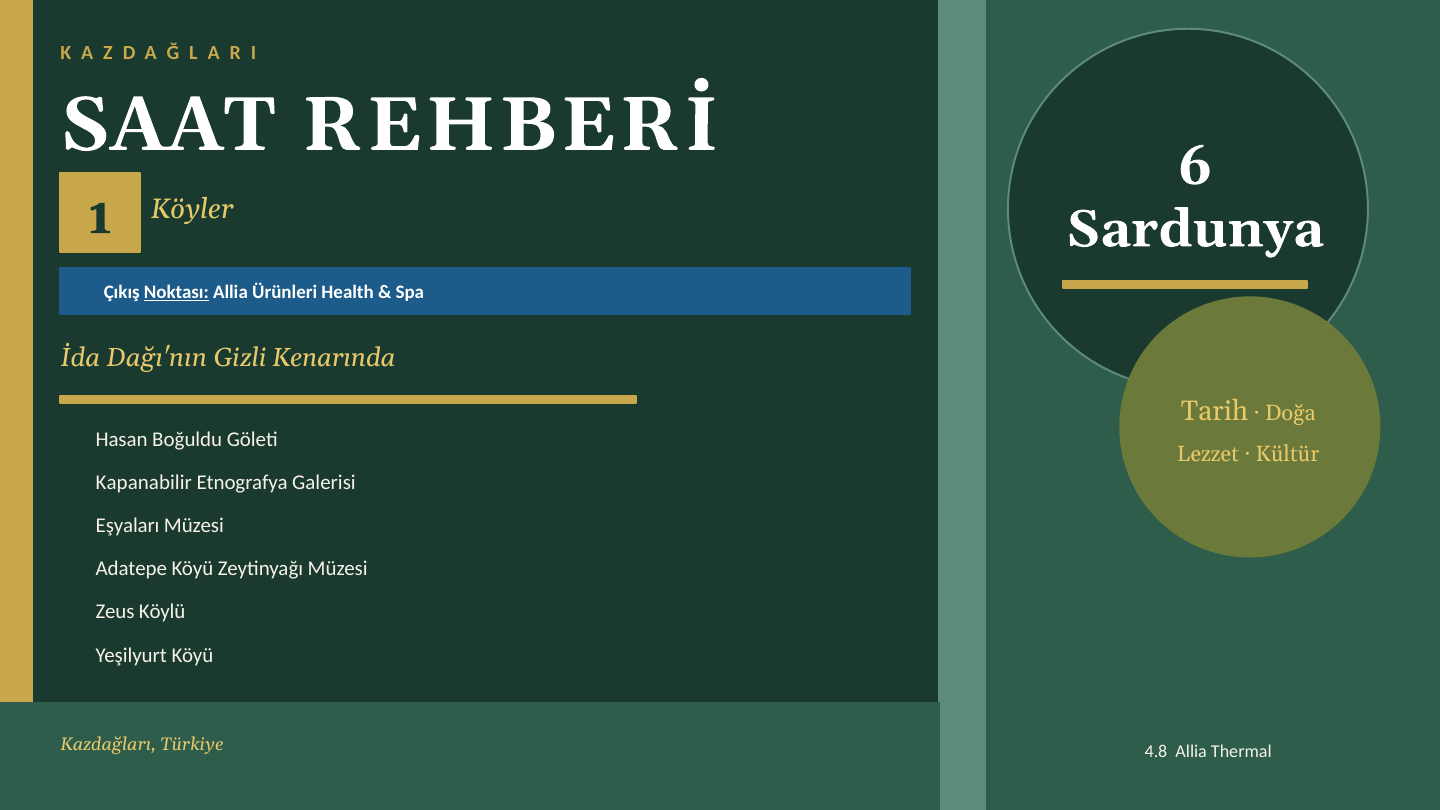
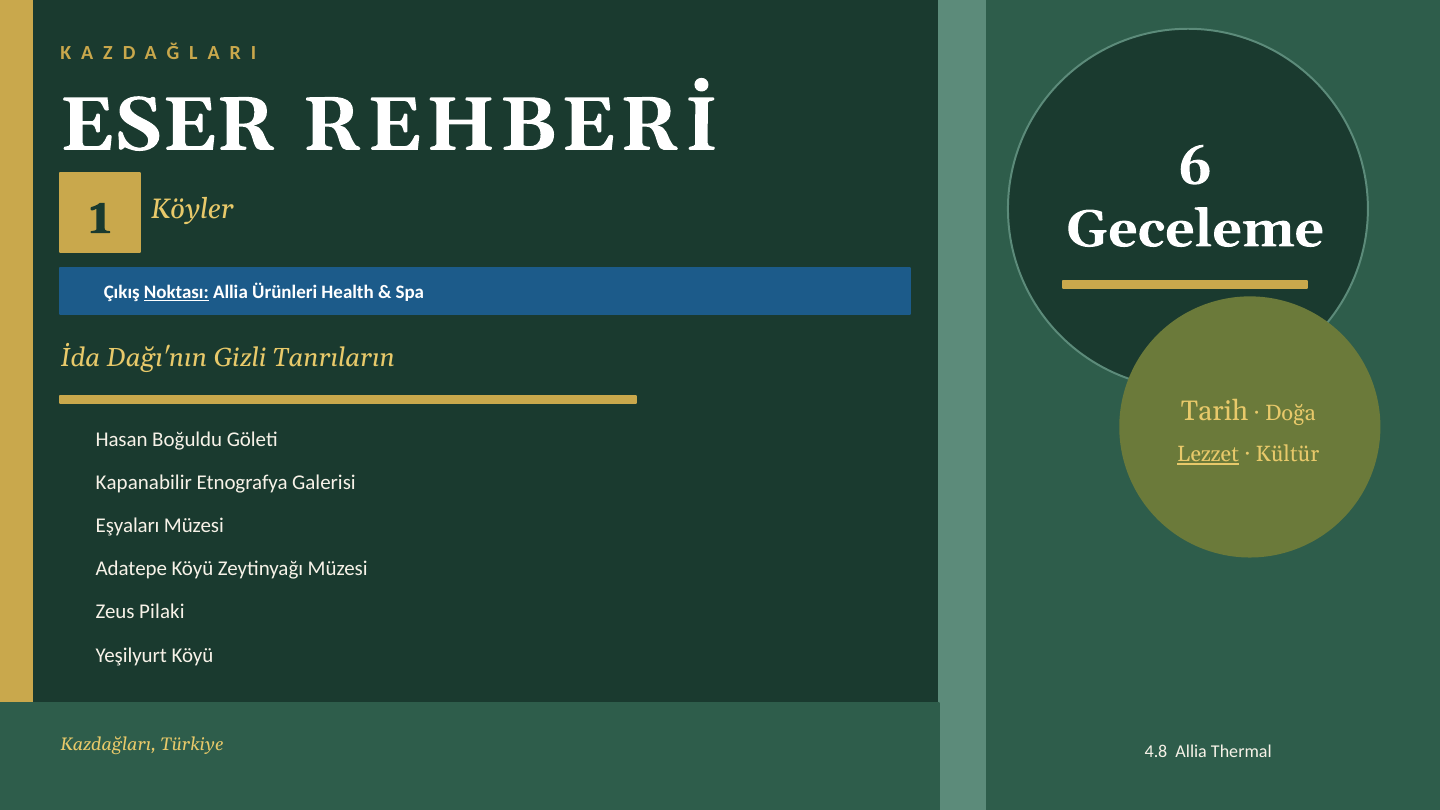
SAAT: SAAT -> ESER (168, 125)
Sardunya: Sardunya -> Geceleme (1195, 229)
Kenarında: Kenarında -> Tanrıların (334, 358)
Lezzet underline: none -> present (1208, 455)
Köylü: Köylü -> Pilaki (162, 612)
